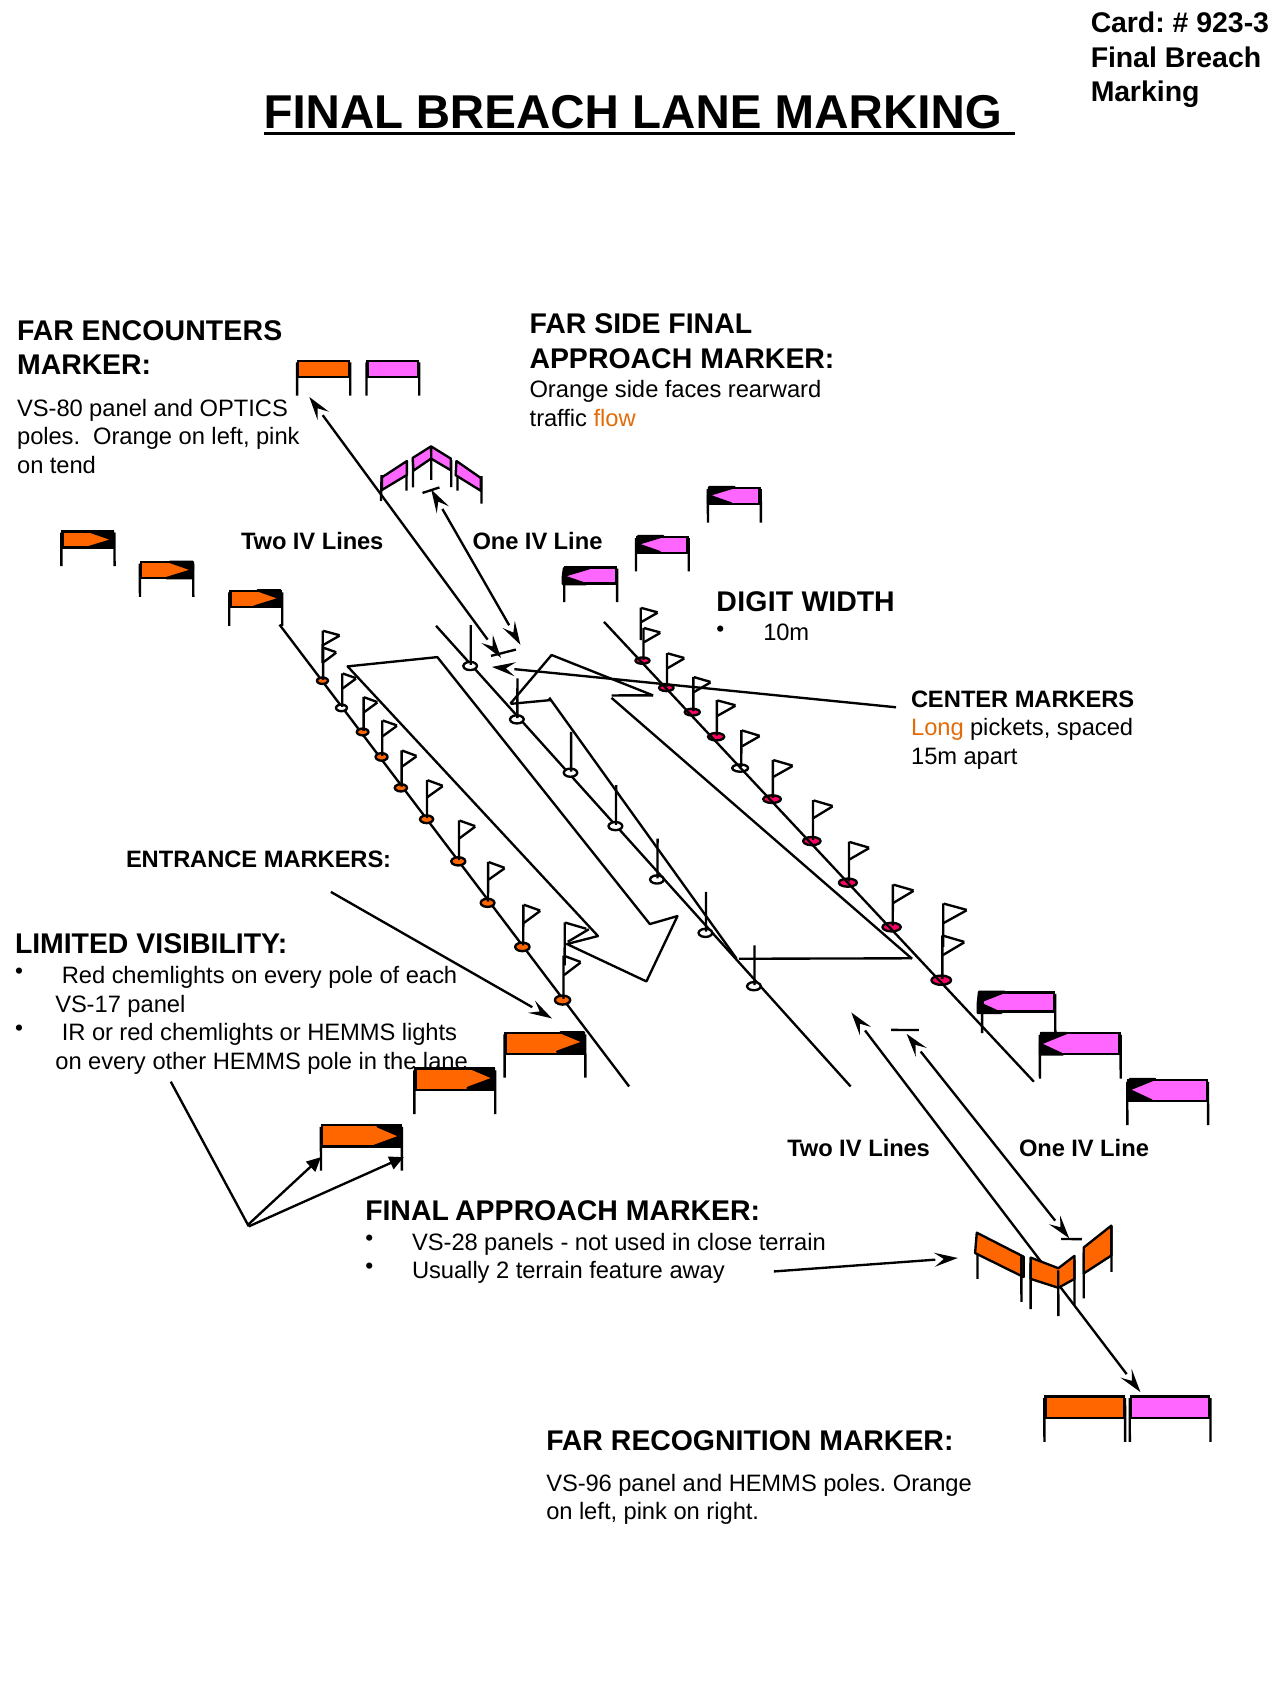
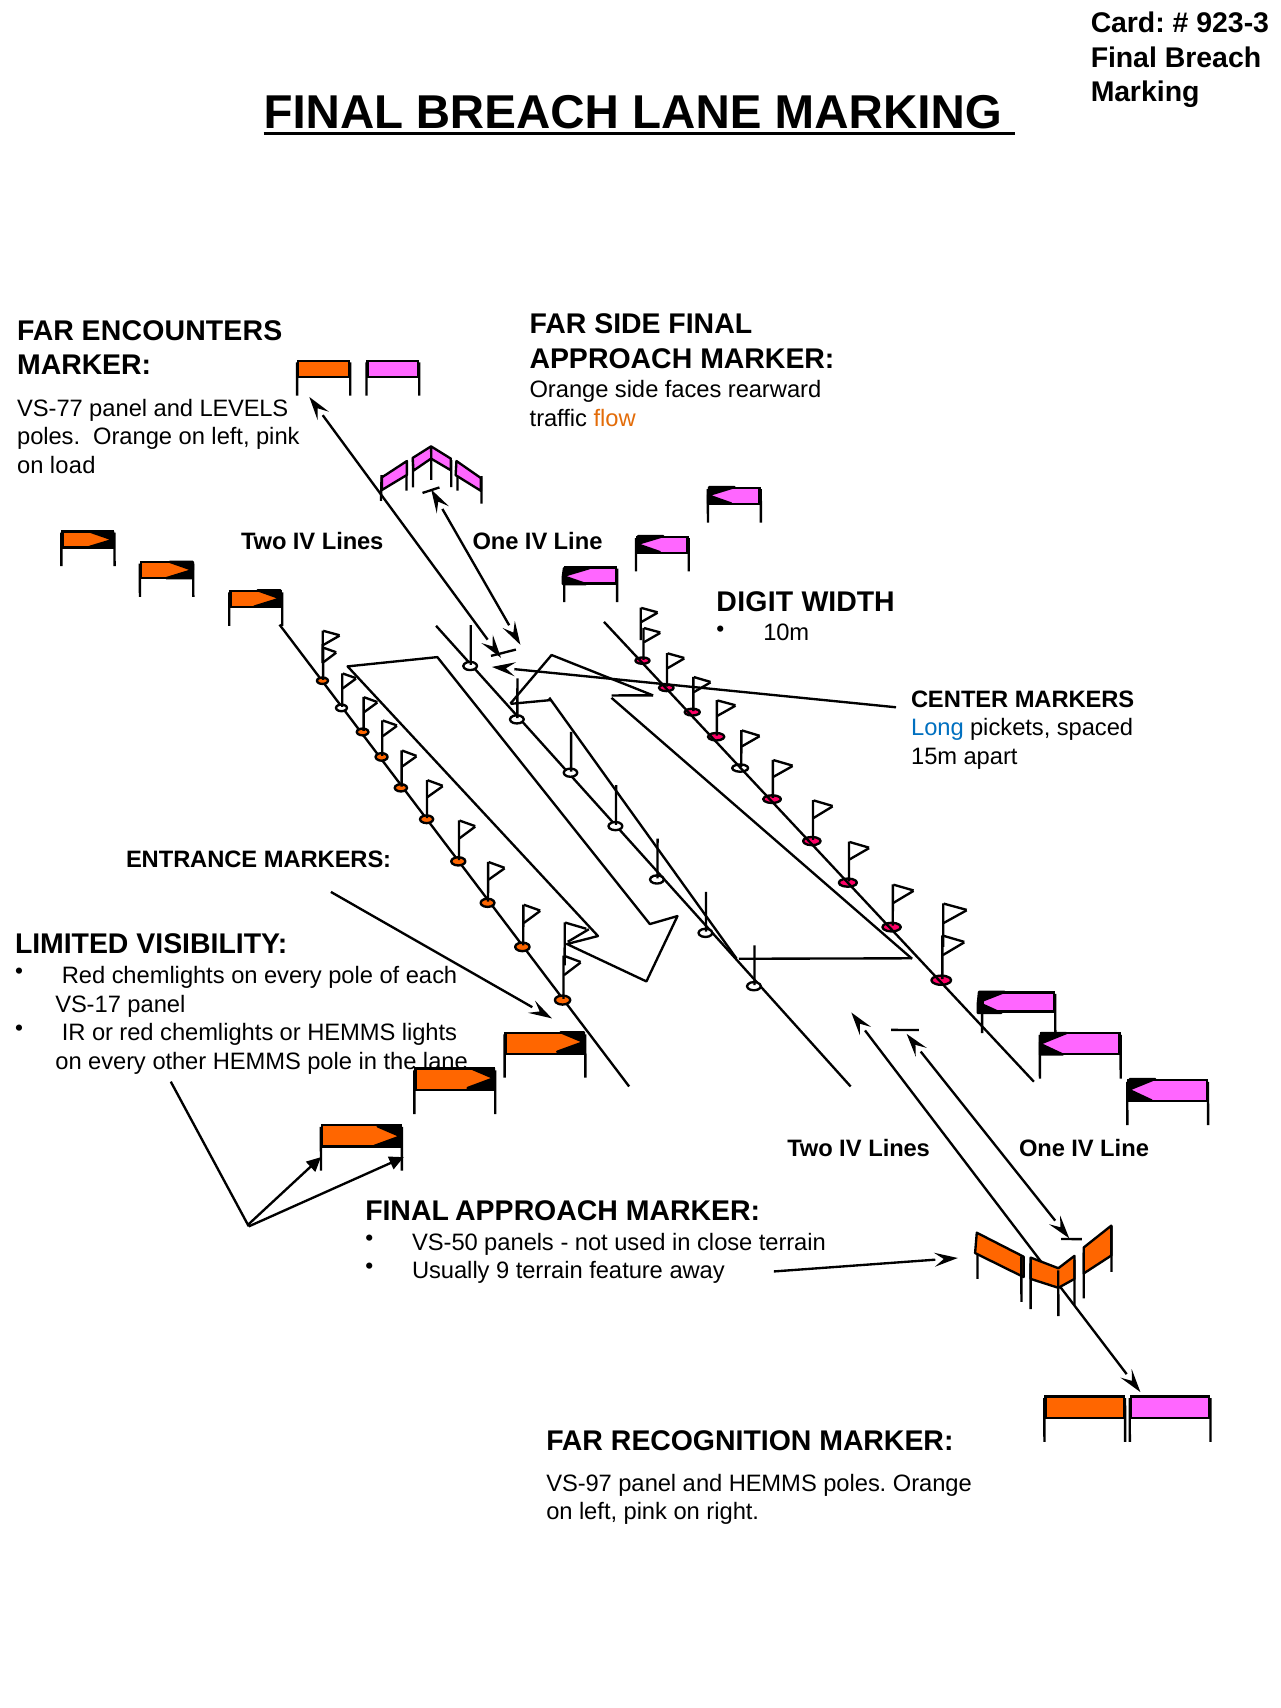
VS-80: VS-80 -> VS-77 (50, 408)
OPTICS: OPTICS -> LEVELS (244, 408)
tend: tend -> load (73, 465)
Long colour: orange -> blue (937, 728)
VS-28: VS-28 -> VS-50 (445, 1242)
2: 2 -> 9 (503, 1271)
VS-96: VS-96 -> VS-97 (579, 1484)
